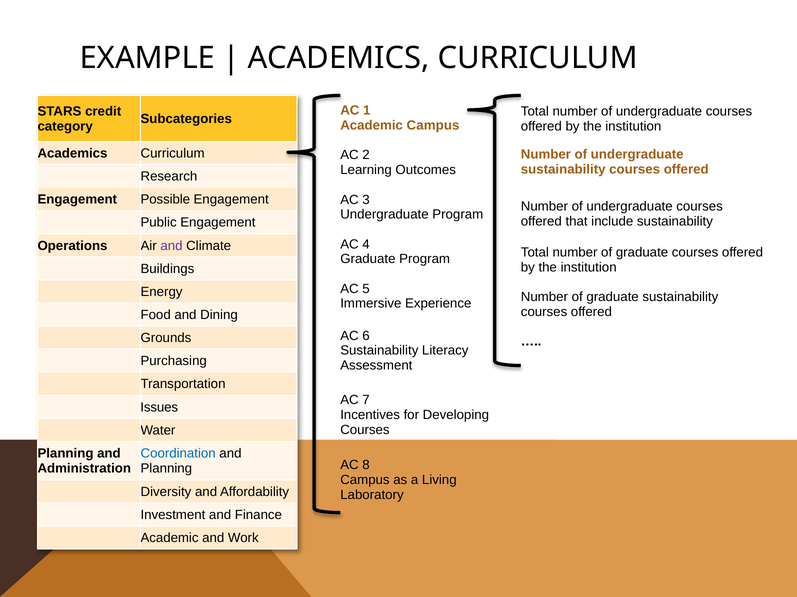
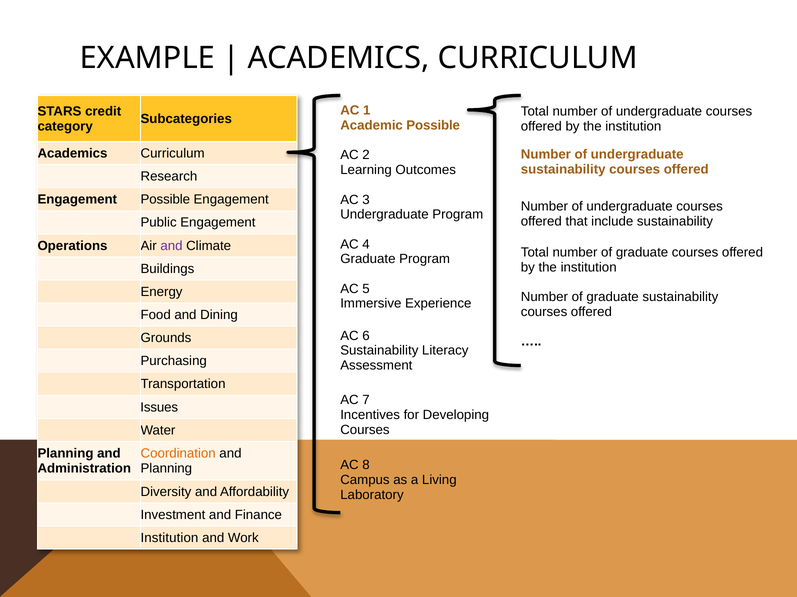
Campus: Campus -> Possible (433, 126)
Coordination colour: blue -> orange (178, 454)
Academic: Academic -> Institution (169, 539)
